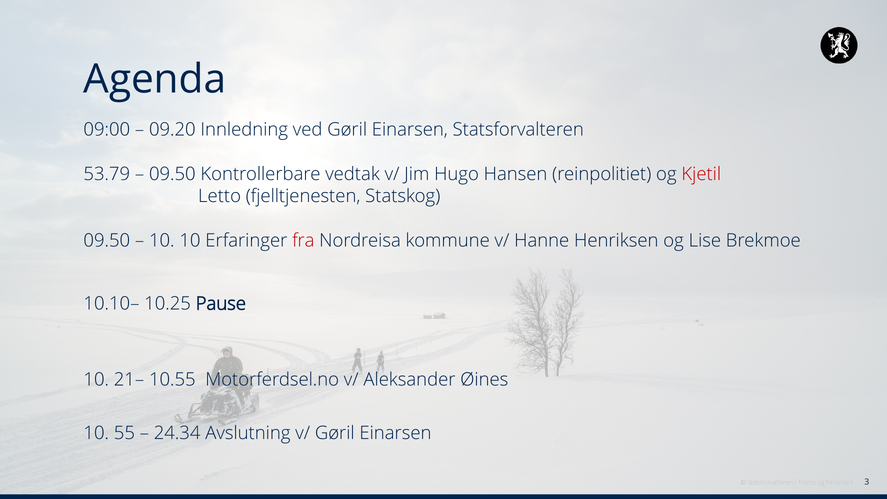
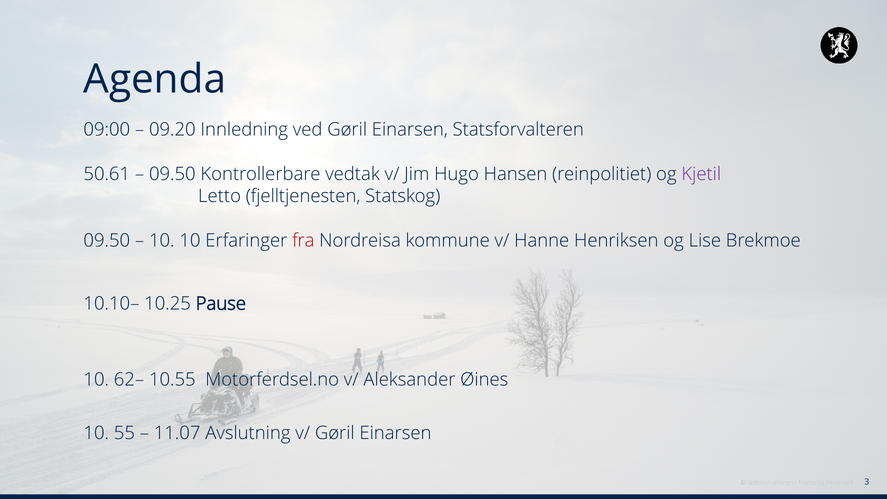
53.79: 53.79 -> 50.61 (107, 174)
Kjetil colour: red -> purple (701, 174)
21–: 21– -> 62– (129, 379)
24.34: 24.34 -> 11.07 (177, 433)
